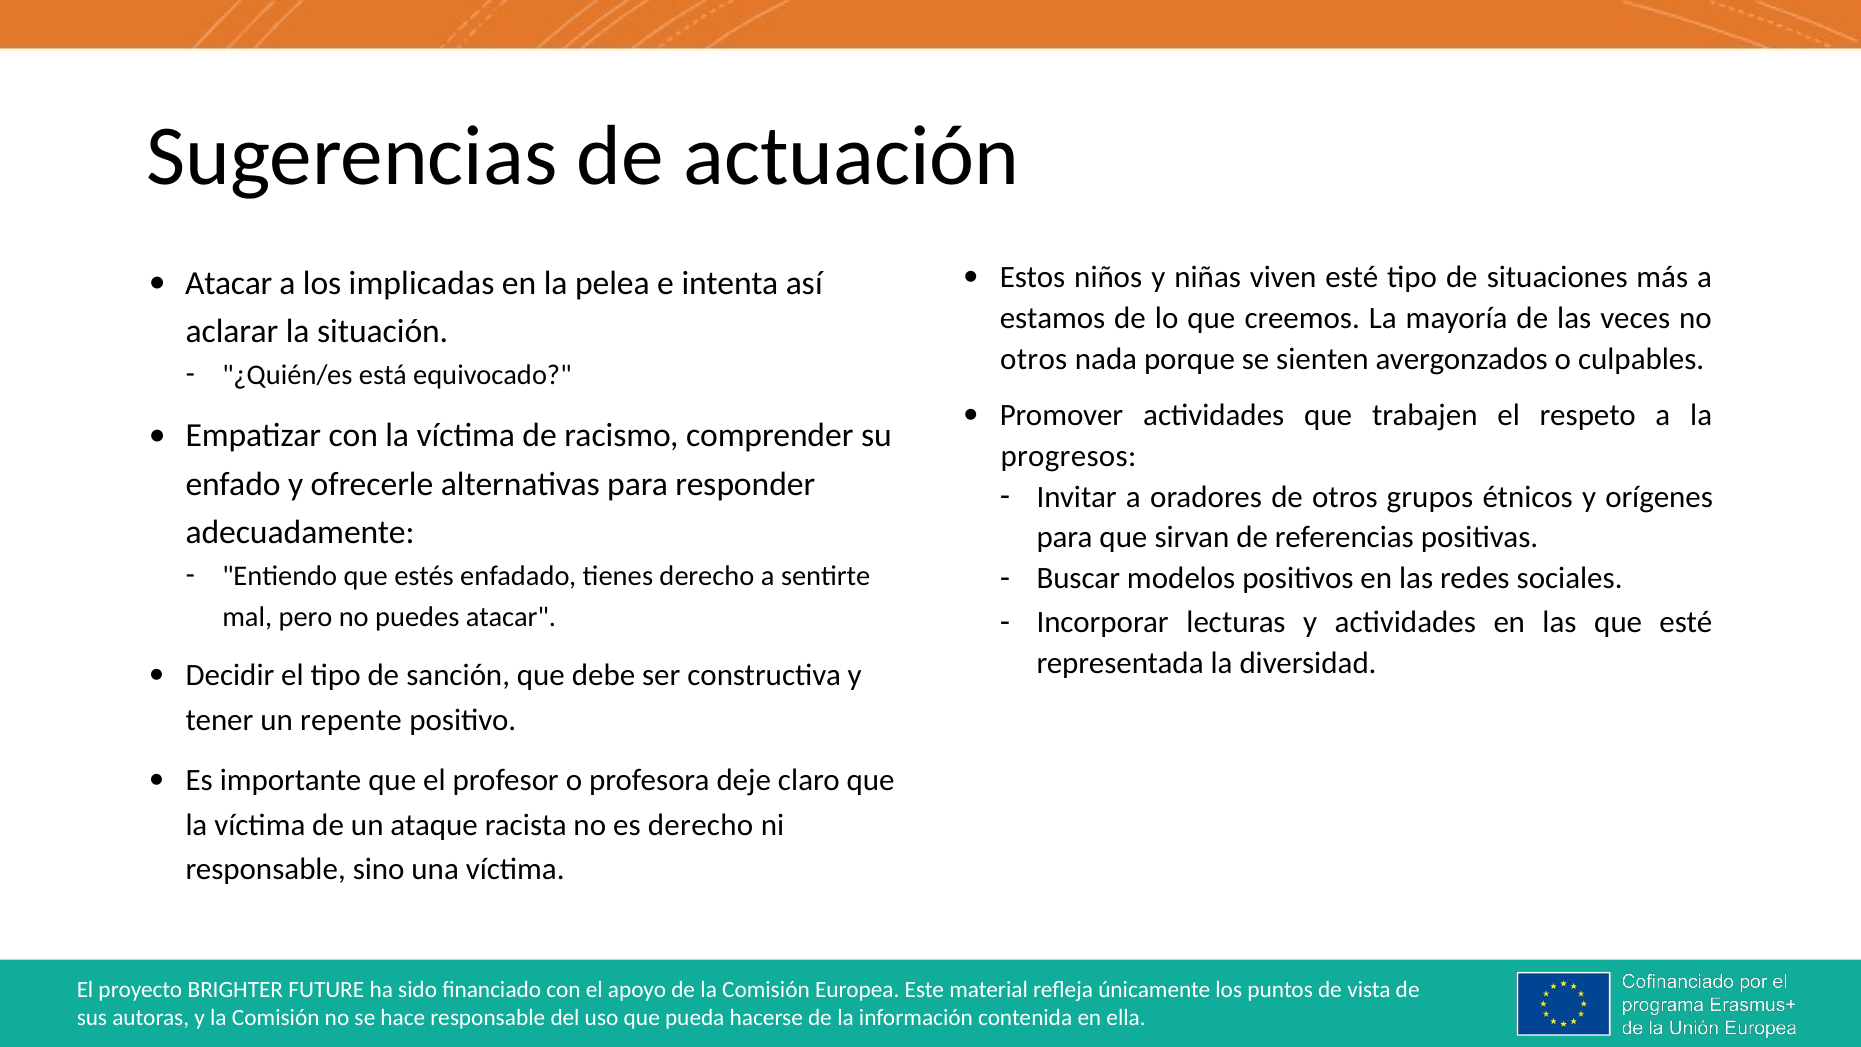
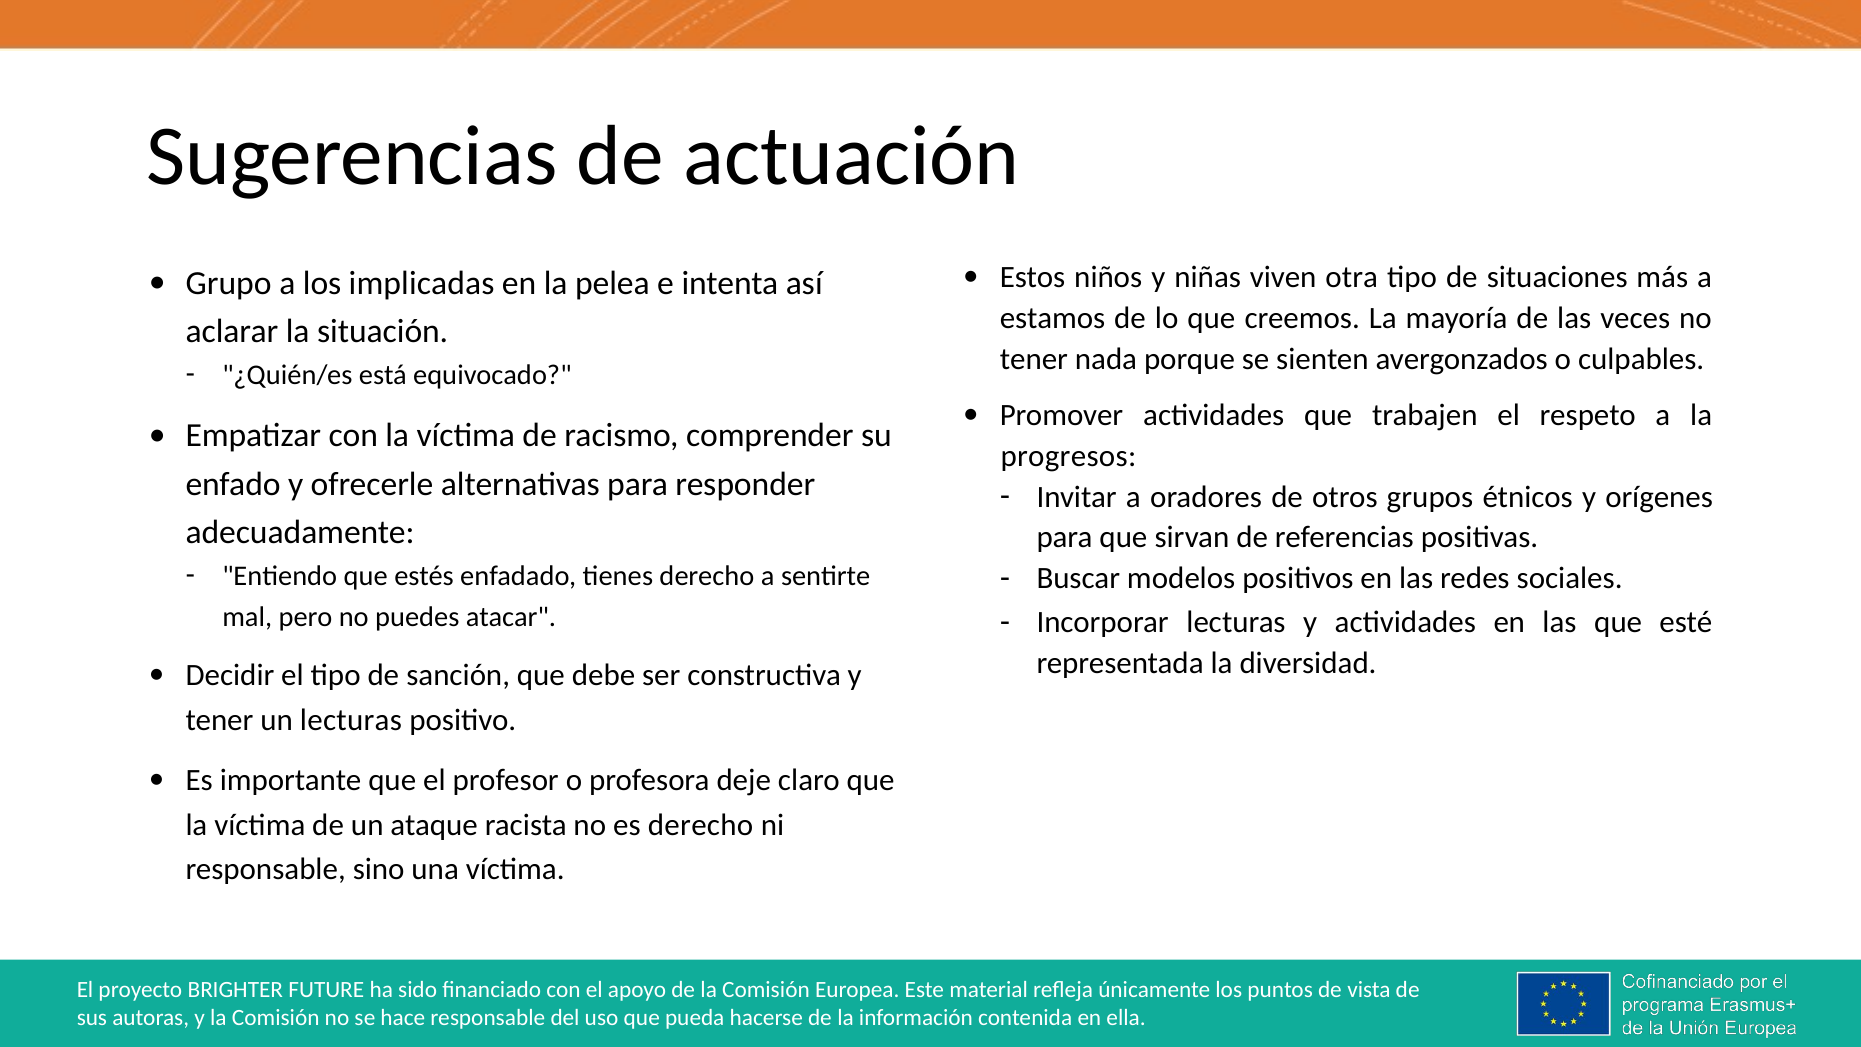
viven esté: esté -> otra (1352, 277)
Atacar: Atacar -> Grupo (229, 283)
otros: otros -> tener (1034, 359)
un repente: repente -> lecturas (351, 720)
